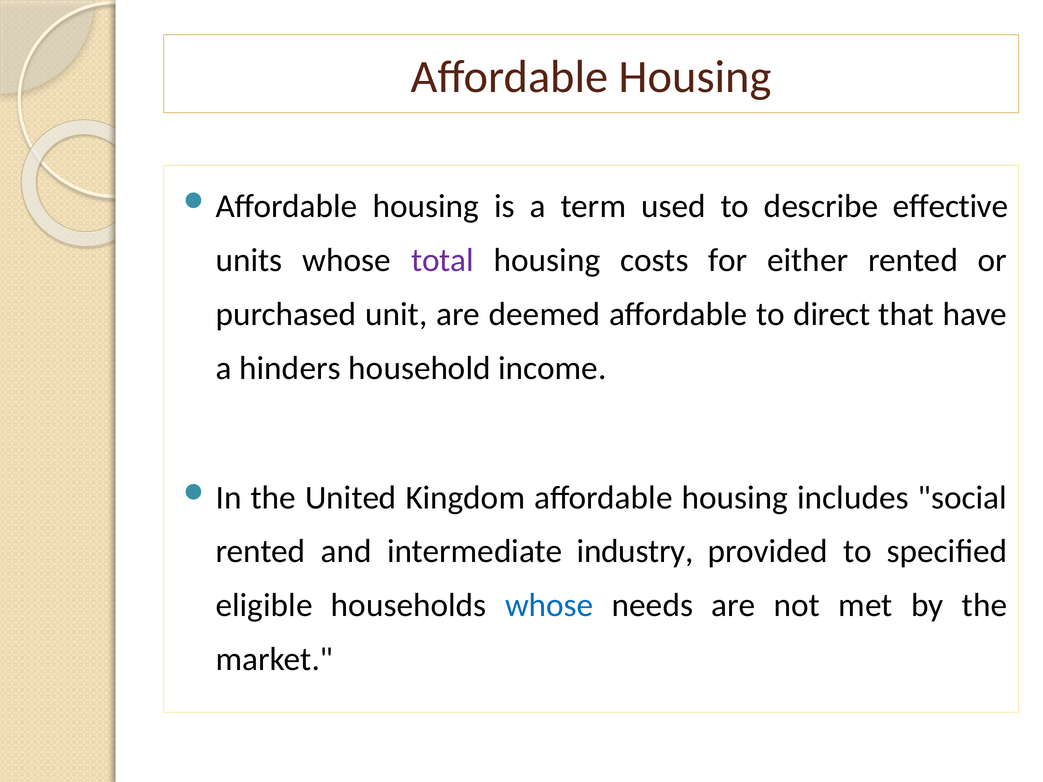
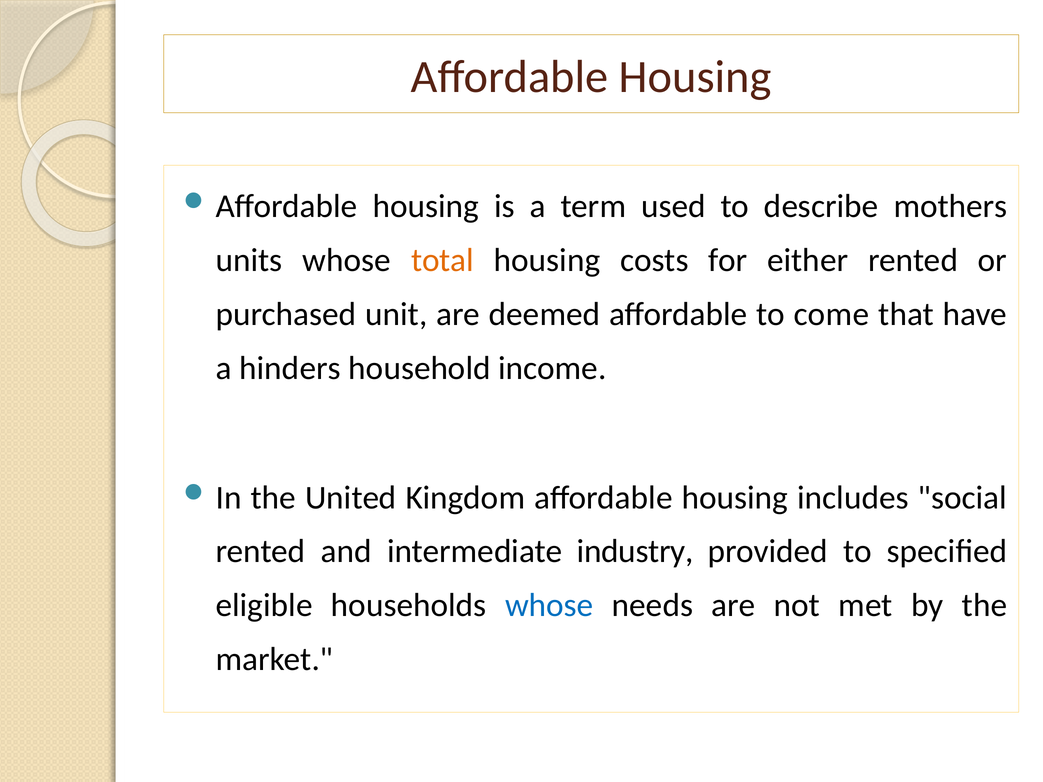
effective: effective -> mothers (950, 207)
total colour: purple -> orange (442, 260)
direct: direct -> come (831, 314)
